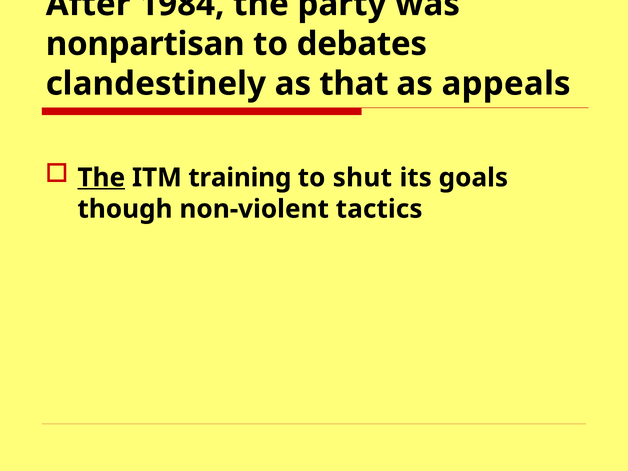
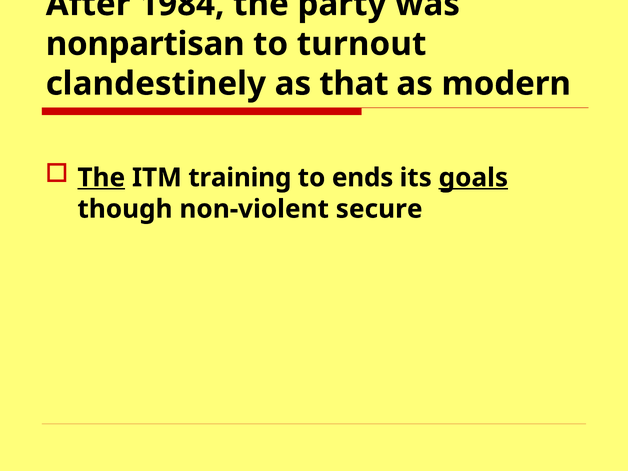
debates: debates -> turnout (362, 44)
appeals: appeals -> modern (506, 84)
shut: shut -> ends (363, 178)
goals underline: none -> present (473, 178)
tactics: tactics -> secure (379, 209)
